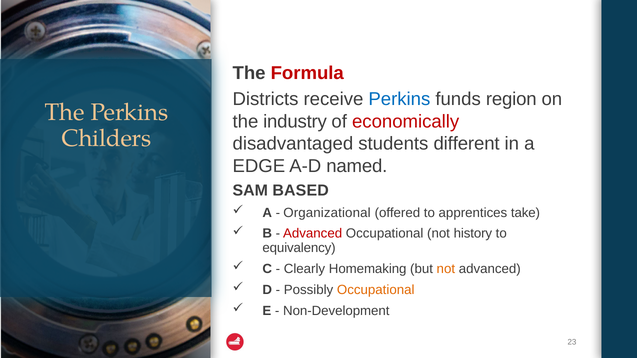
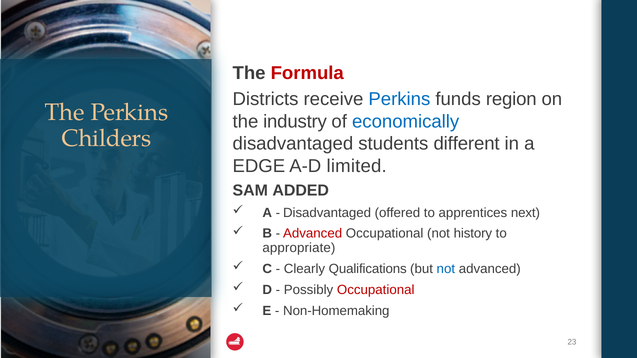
economically colour: red -> blue (406, 122)
named: named -> limited (357, 166)
BASED: BASED -> ADDED (301, 191)
Organizational: Organizational -> Disadvantaged (327, 213)
take: take -> next (525, 213)
equivalency: equivalency -> appropriate (299, 248)
Homemaking: Homemaking -> Qualifications (368, 269)
not colour: orange -> blue (446, 269)
Occupational colour: orange -> red (376, 290)
Non-Development: Non-Development -> Non-Homemaking (336, 311)
